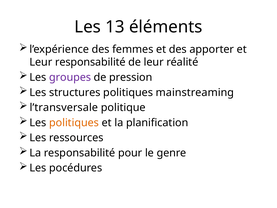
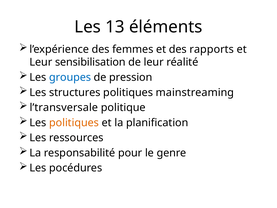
apporter: apporter -> rapports (212, 49)
Leur responsabilité: responsabilité -> sensibilisation (90, 62)
groupes colour: purple -> blue (70, 77)
